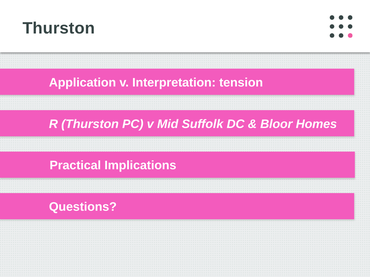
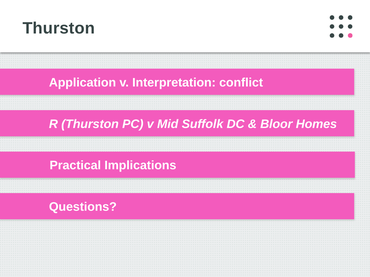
tension: tension -> conflict (241, 83)
